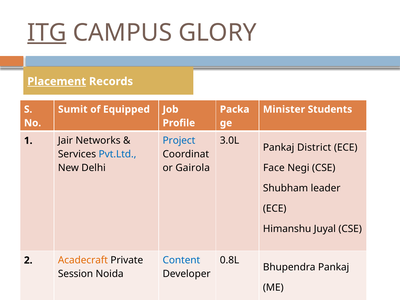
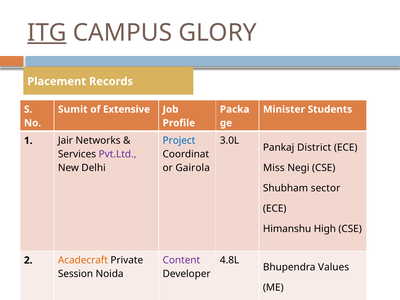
Placement underline: present -> none (57, 81)
Equipped: Equipped -> Extensive (127, 109)
Pvt.Ltd colour: blue -> purple (118, 154)
Face: Face -> Miss (274, 168)
leader: leader -> sector (326, 188)
Juyal: Juyal -> High (325, 229)
Content colour: blue -> purple (181, 260)
0.8L: 0.8L -> 4.8L (230, 260)
Bhupendra Pankaj: Pankaj -> Values (334, 267)
